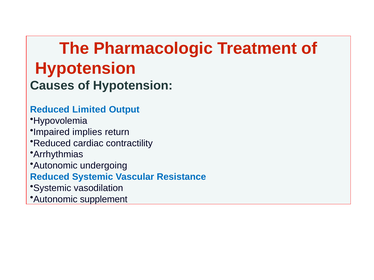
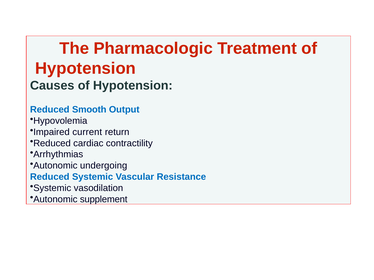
Limited: Limited -> Smooth (89, 110)
implies: implies -> current (87, 132)
